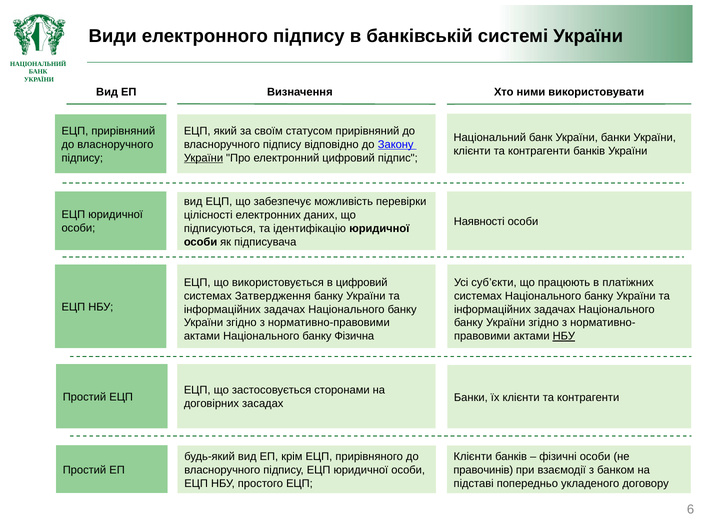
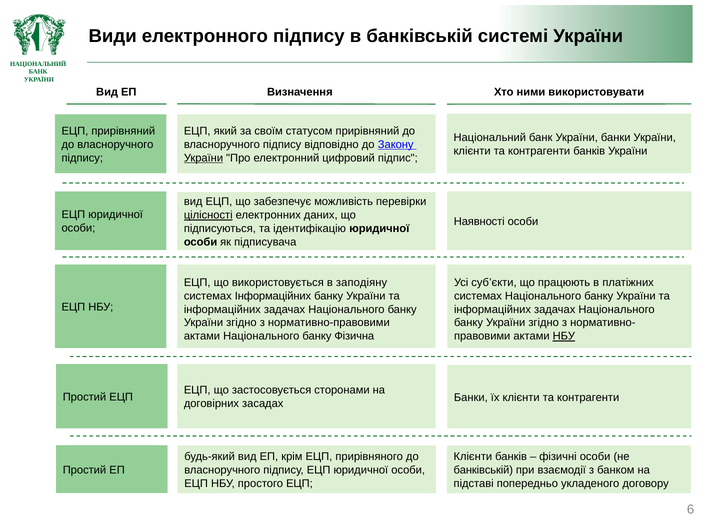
цілісності underline: none -> present (208, 215)
в цифровий: цифровий -> заподіяну (362, 282)
системах Затвердження: Затвердження -> Інформаційних (273, 296)
правочинів: правочинів -> банківській (483, 470)
